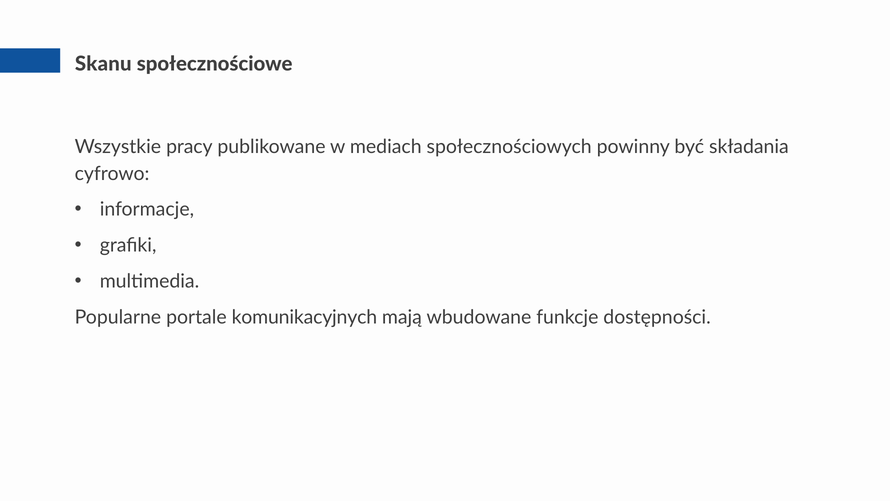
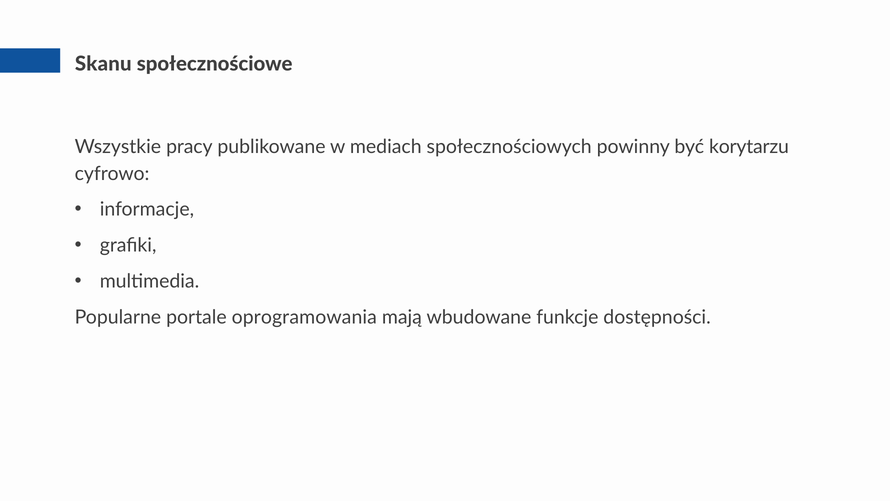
składania: składania -> korytarzu (749, 147)
komunikacyjnych: komunikacyjnych -> oprogramowania (304, 317)
